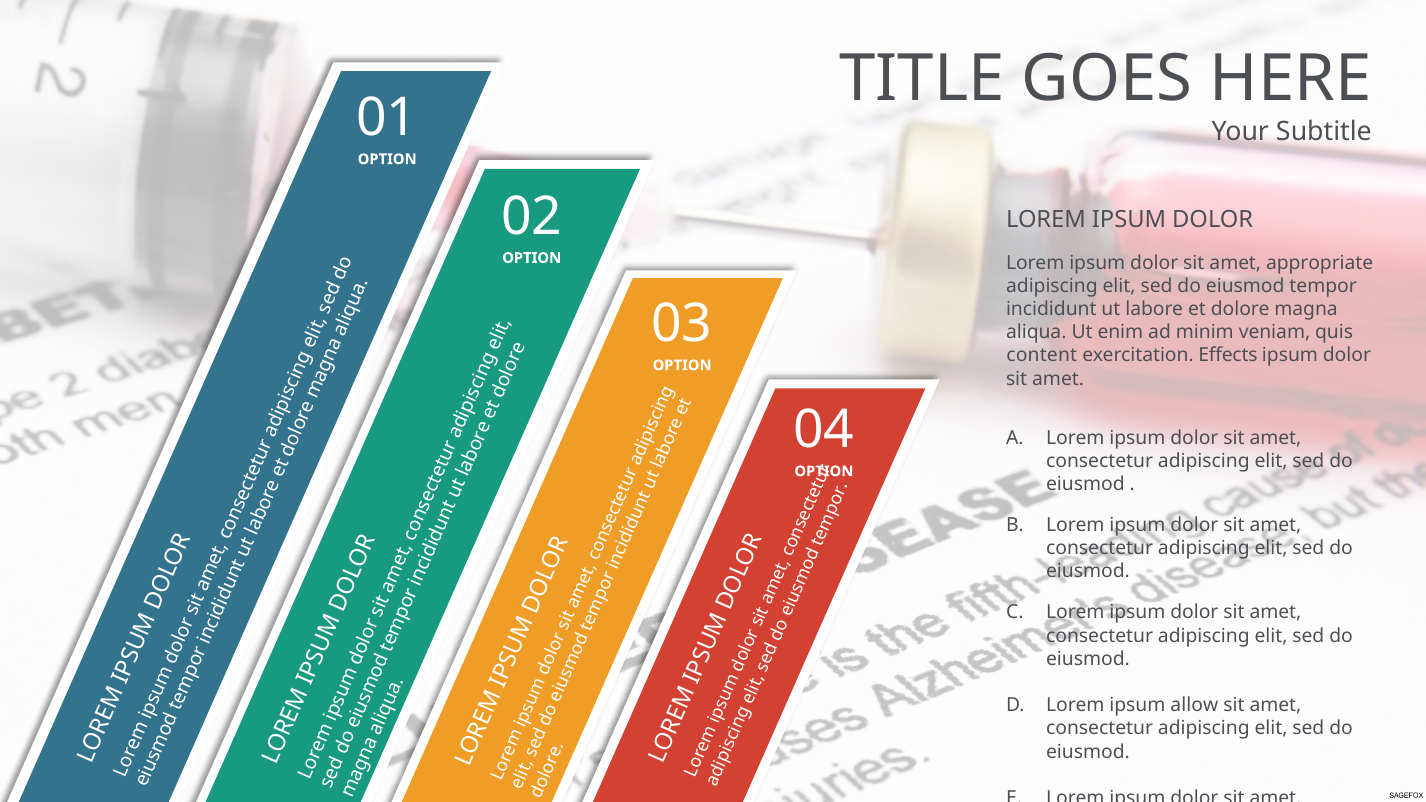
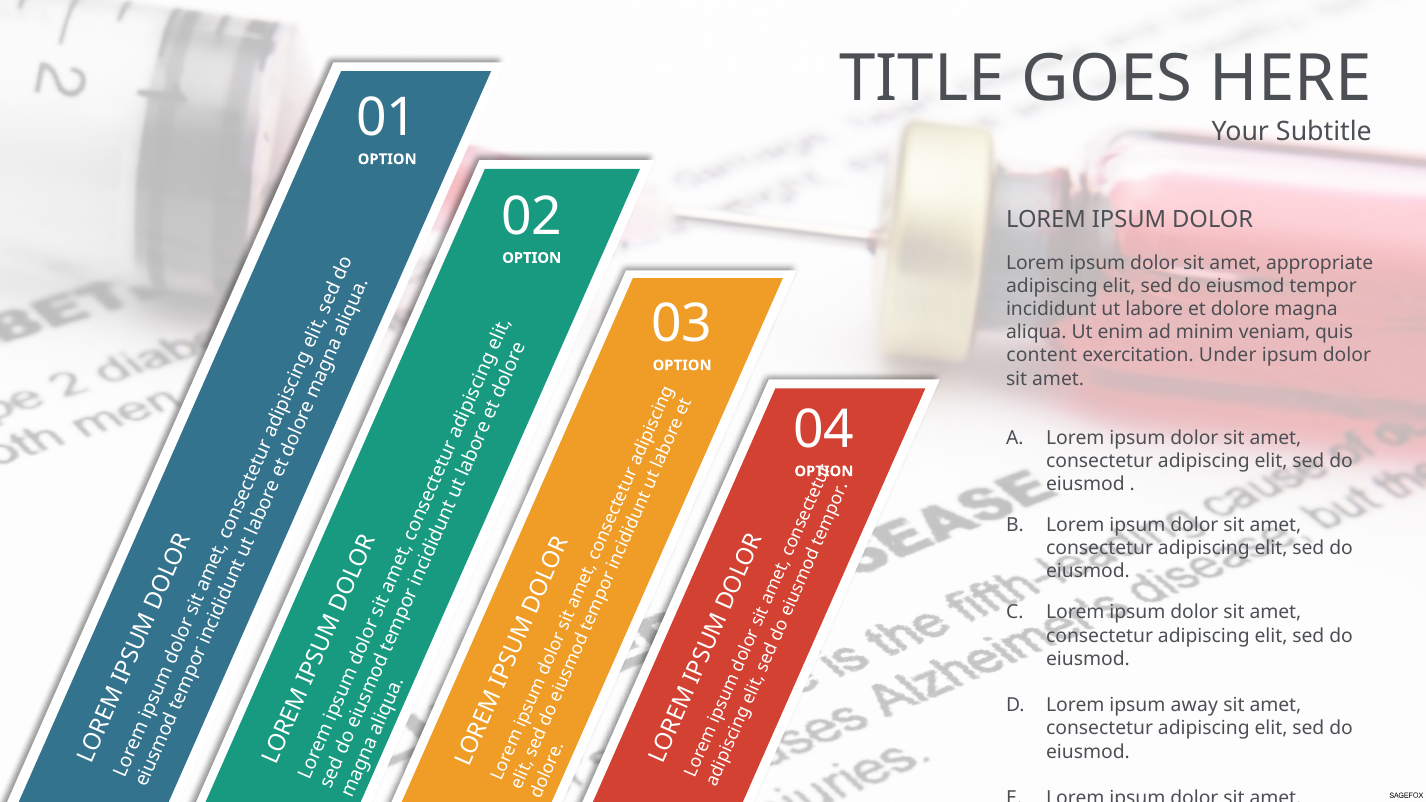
Effects: Effects -> Under (1228, 356)
allow: allow -> away (1194, 705)
